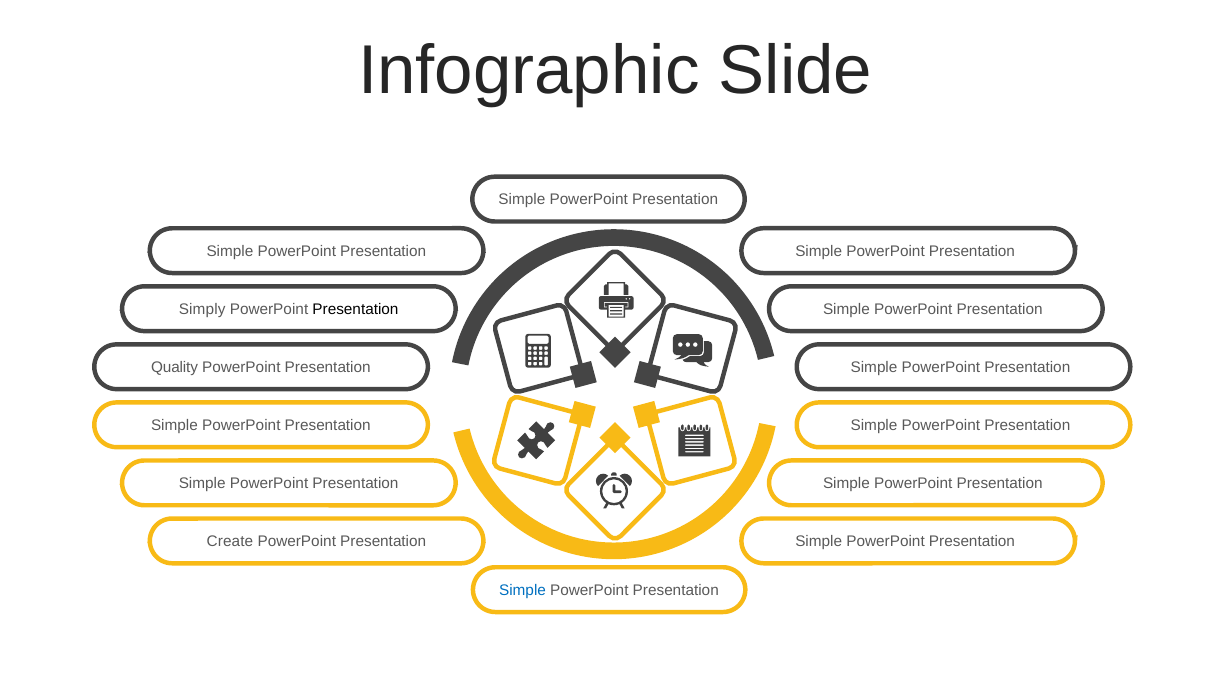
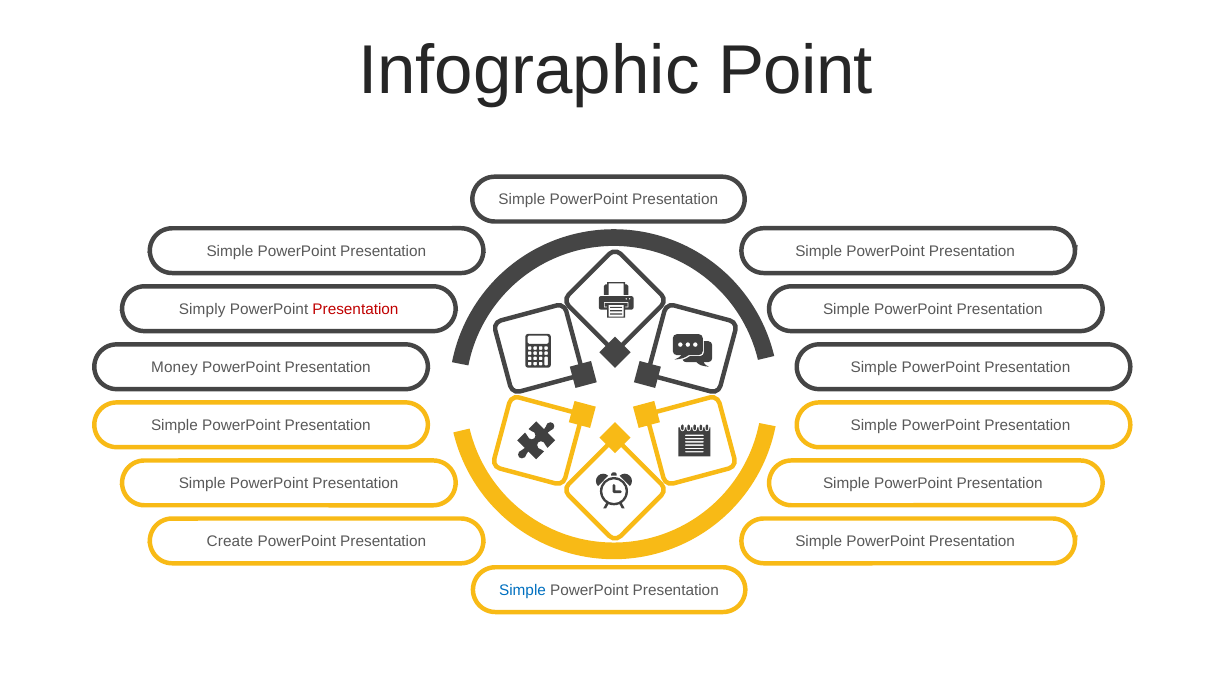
Slide: Slide -> Point (796, 70)
Presentation colour: black -> red (355, 309)
Quality: Quality -> Money (174, 367)
